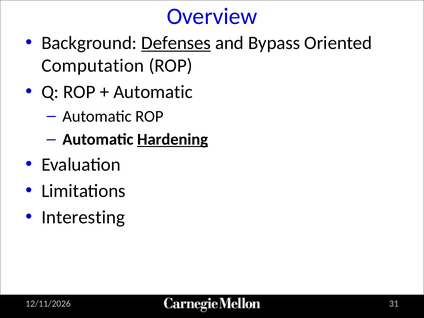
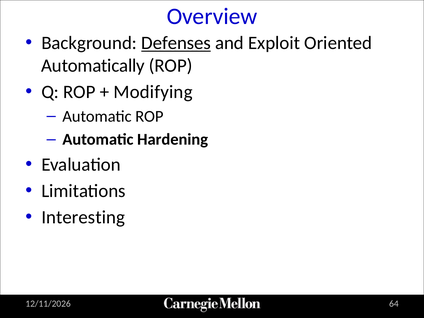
Bypass: Bypass -> Exploit (274, 43)
Computation: Computation -> Automatically (93, 66)
Automatic: Automatic -> Modifying (153, 92)
Hardening underline: present -> none (173, 139)
31: 31 -> 64 (394, 304)
